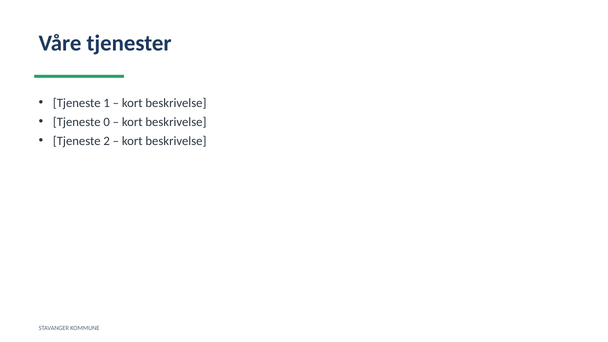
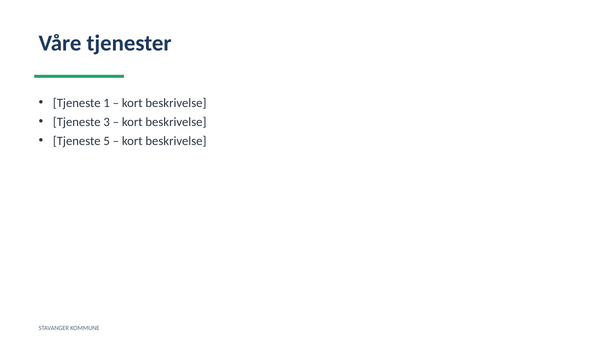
0: 0 -> 3 (107, 122)
2: 2 -> 5 (107, 141)
